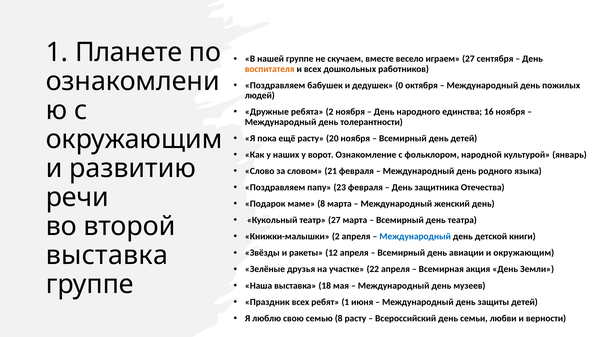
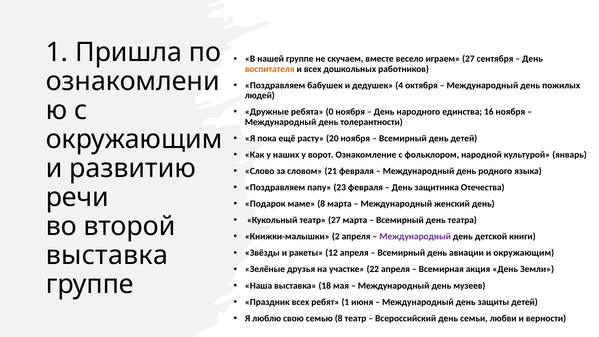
Планете: Планете -> Пришла (129, 52)
0: 0 -> 4 (399, 85)
ребята 2: 2 -> 0 (330, 112)
Международный colour: blue -> purple (415, 236)
8 расту: расту -> театр (355, 318)
